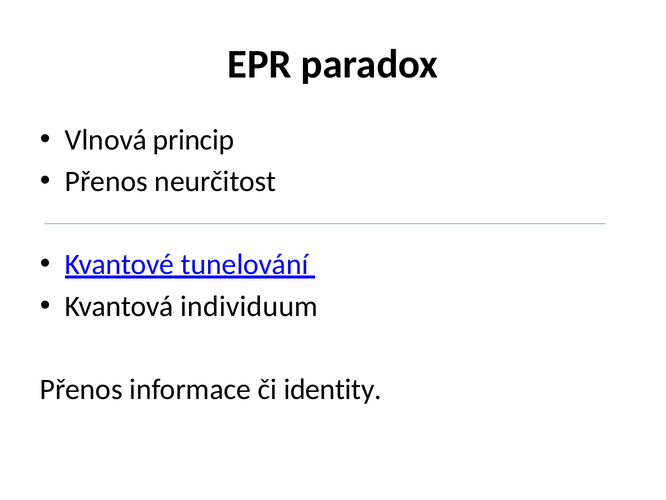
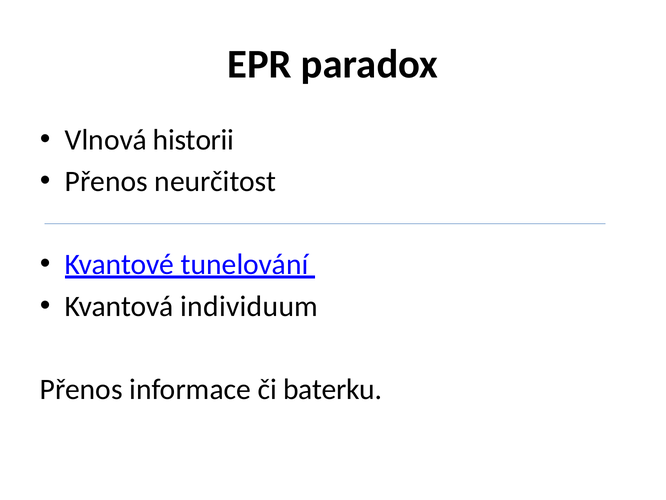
princip: princip -> historii (194, 140)
identity: identity -> baterku (333, 389)
